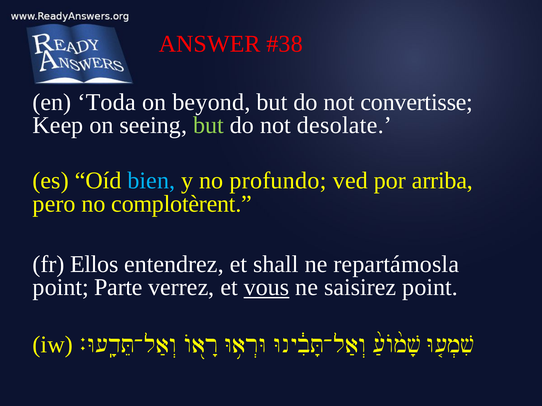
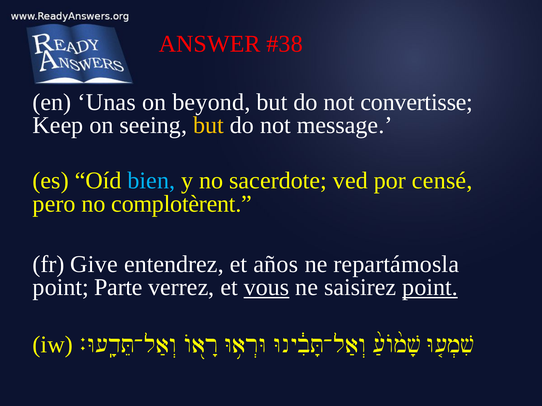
Toda: Toda -> Unas (107, 102)
but colour: light green -> yellow (208, 125)
desolate: desolate -> message (345, 125)
profundo: profundo -> sacerdote (278, 181)
arriba: arriba -> censé (442, 181)
Ellos: Ellos -> Give (94, 264)
shall: shall -> años (276, 264)
point underline: none -> present (430, 288)
